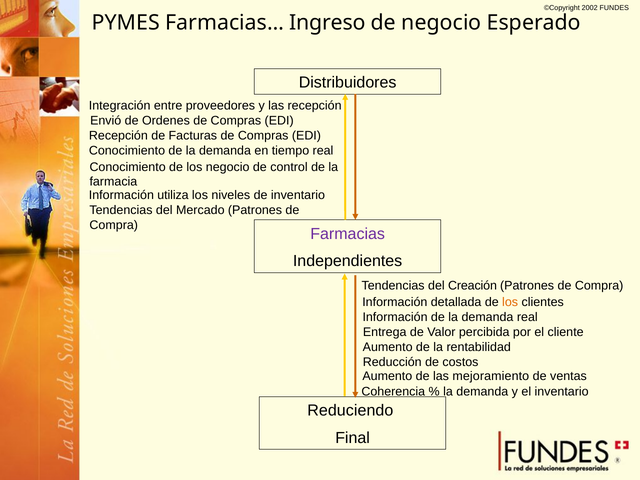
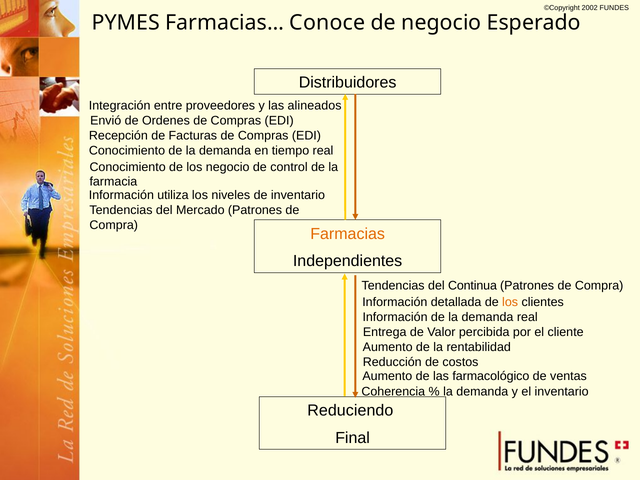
Ingreso: Ingreso -> Conoce (327, 22)
las recepción: recepción -> alineados (315, 105)
Farmacias colour: purple -> orange (348, 234)
Creación: Creación -> Continua (472, 286)
mejoramiento: mejoramiento -> farmacológico (491, 376)
